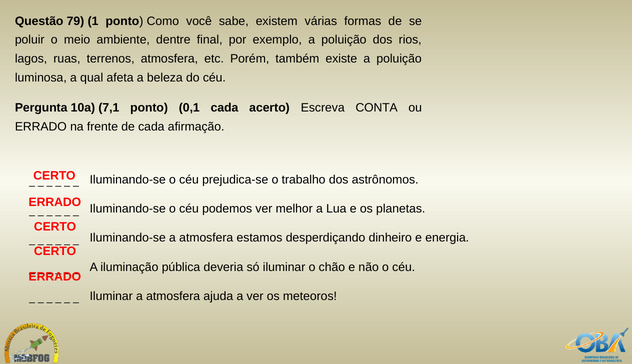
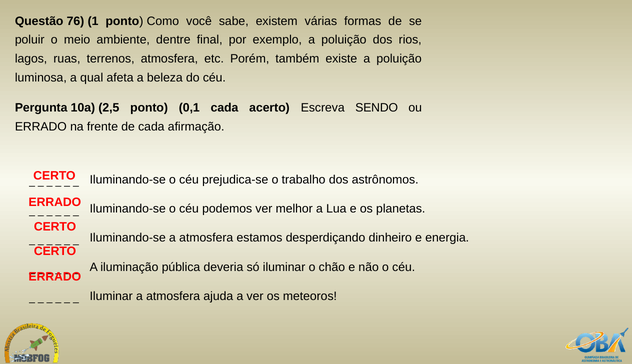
79: 79 -> 76 (75, 21)
7,1: 7,1 -> 2,5 (109, 108)
CONTA: CONTA -> SENDO (377, 108)
